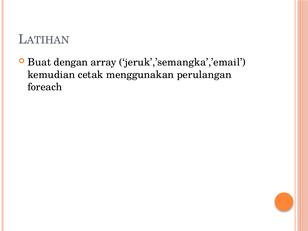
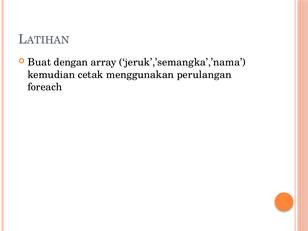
jeruk’,’semangka’,’email: jeruk’,’semangka’,’email -> jeruk’,’semangka’,’nama (182, 62)
